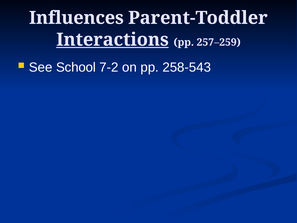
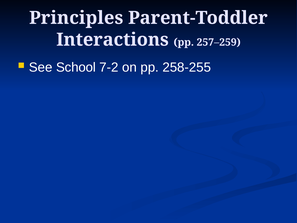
Influences: Influences -> Principles (76, 18)
Interactions underline: present -> none (112, 40)
258-543: 258-543 -> 258-255 (187, 67)
